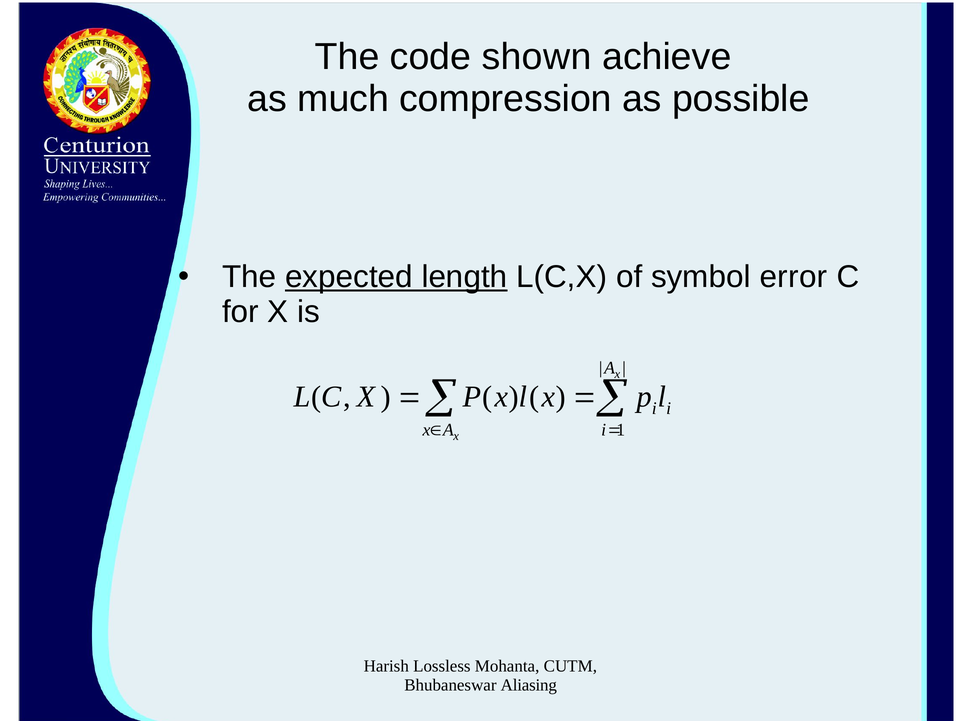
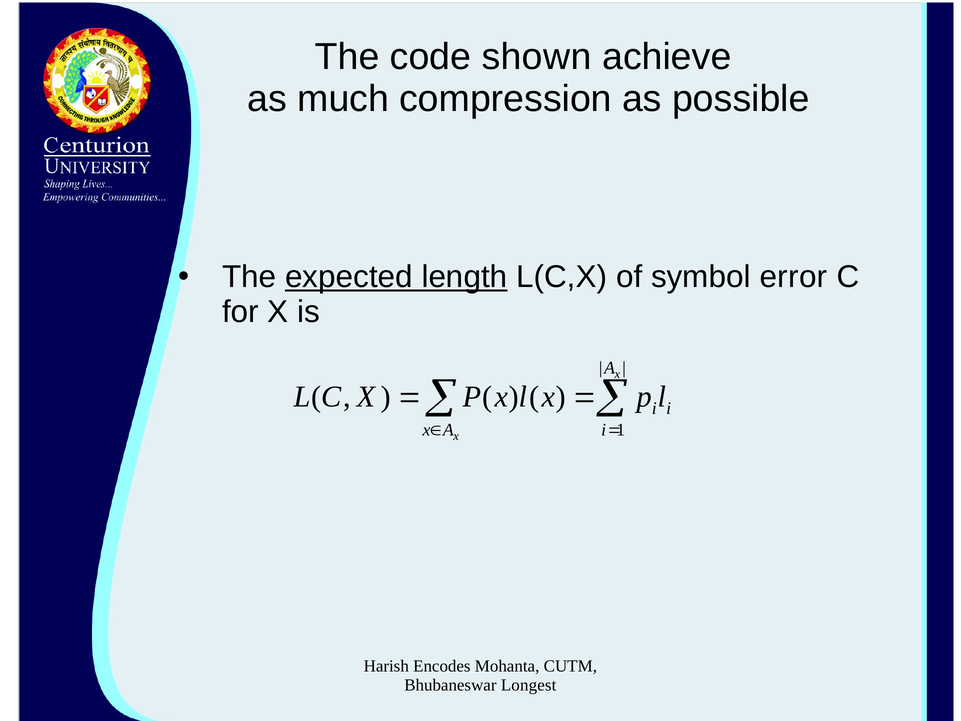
Lossless: Lossless -> Encodes (442, 666)
Aliasing: Aliasing -> Longest (529, 685)
